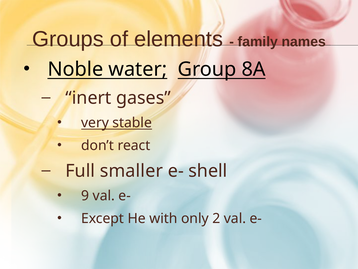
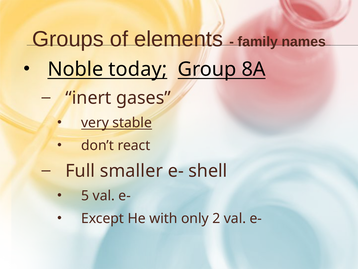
water: water -> today (138, 69)
9: 9 -> 5 (85, 195)
